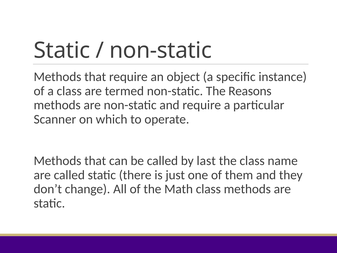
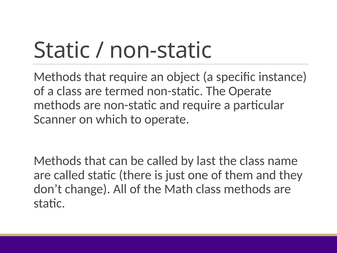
The Reasons: Reasons -> Operate (250, 91)
